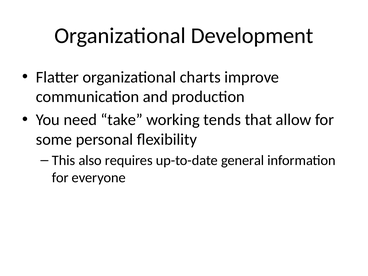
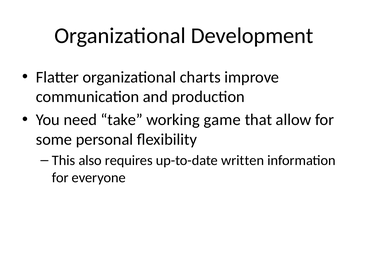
tends: tends -> game (222, 120)
general: general -> written (243, 160)
